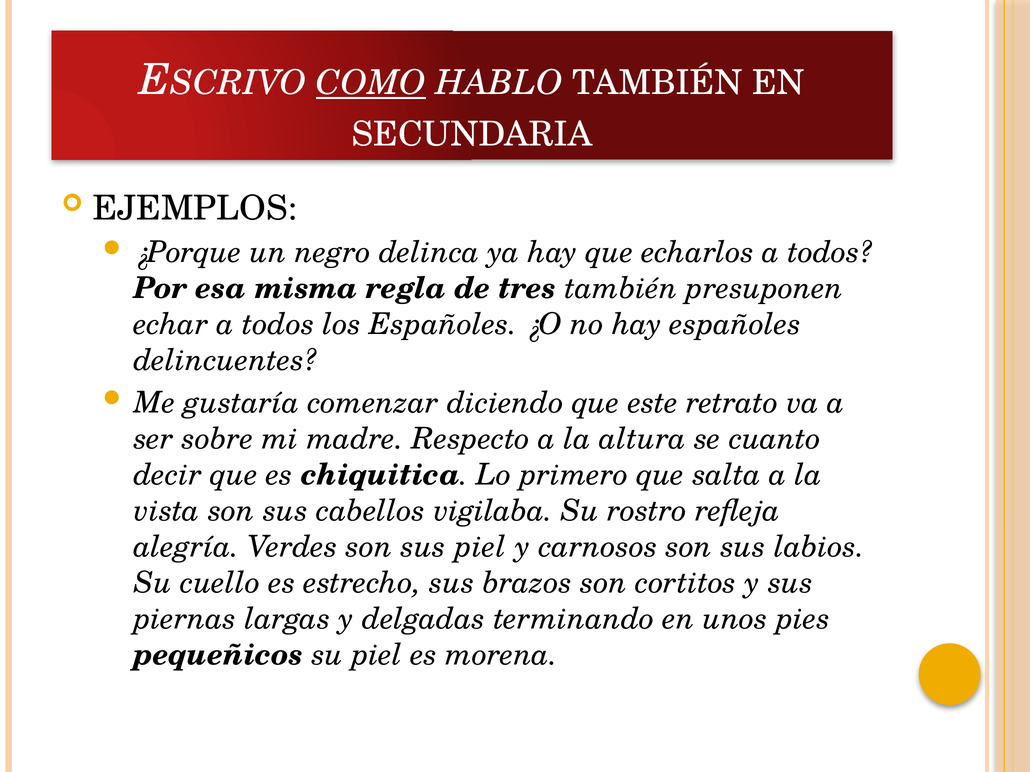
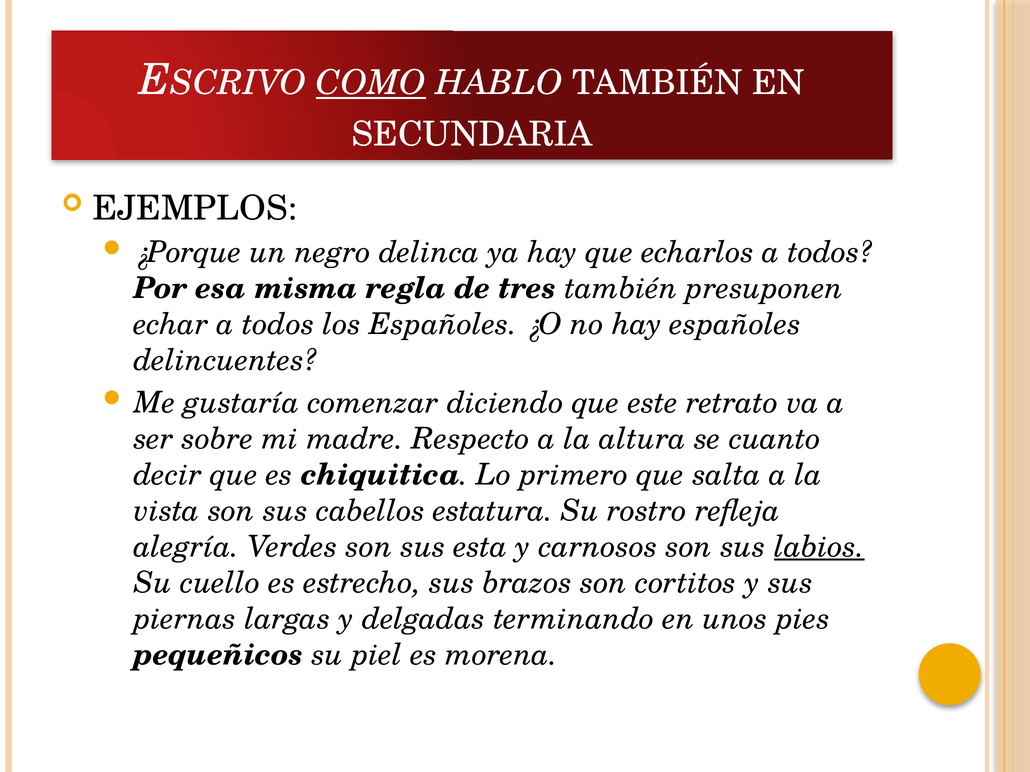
vigilaba: vigilaba -> estatura (493, 511)
sus piel: piel -> esta (481, 547)
labios underline: none -> present (819, 547)
